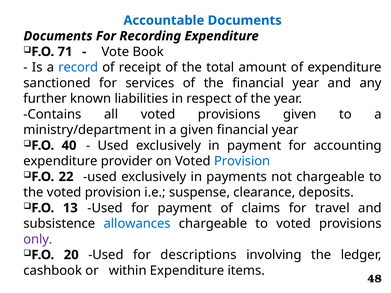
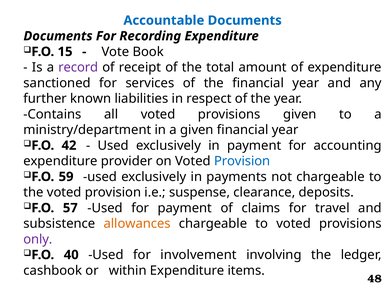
71: 71 -> 15 (65, 52)
record colour: blue -> purple (78, 67)
40: 40 -> 42 (69, 146)
22: 22 -> 59 (66, 177)
13: 13 -> 57 (70, 208)
allowances colour: blue -> orange (137, 224)
20: 20 -> 40 (71, 255)
descriptions: descriptions -> involvement (199, 255)
